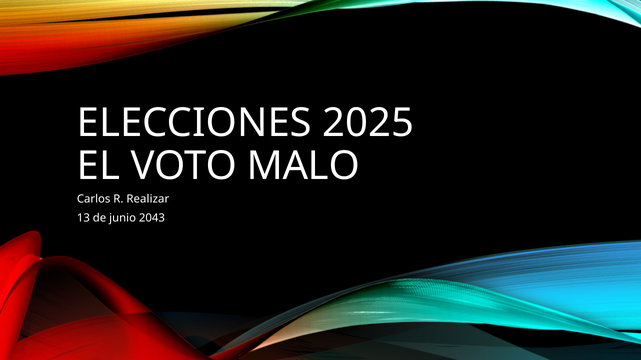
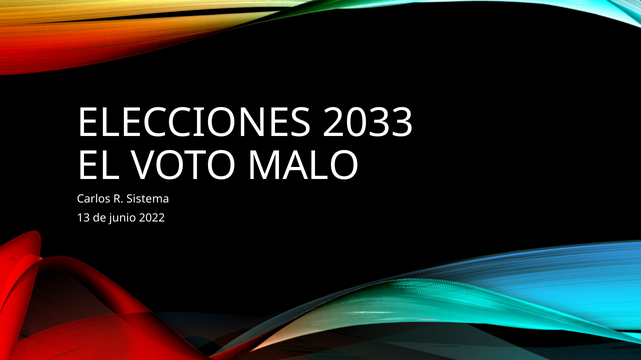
2025: 2025 -> 2033 (368, 123)
Realizar: Realizar -> Sistema (148, 199)
2043: 2043 -> 2022 (152, 218)
